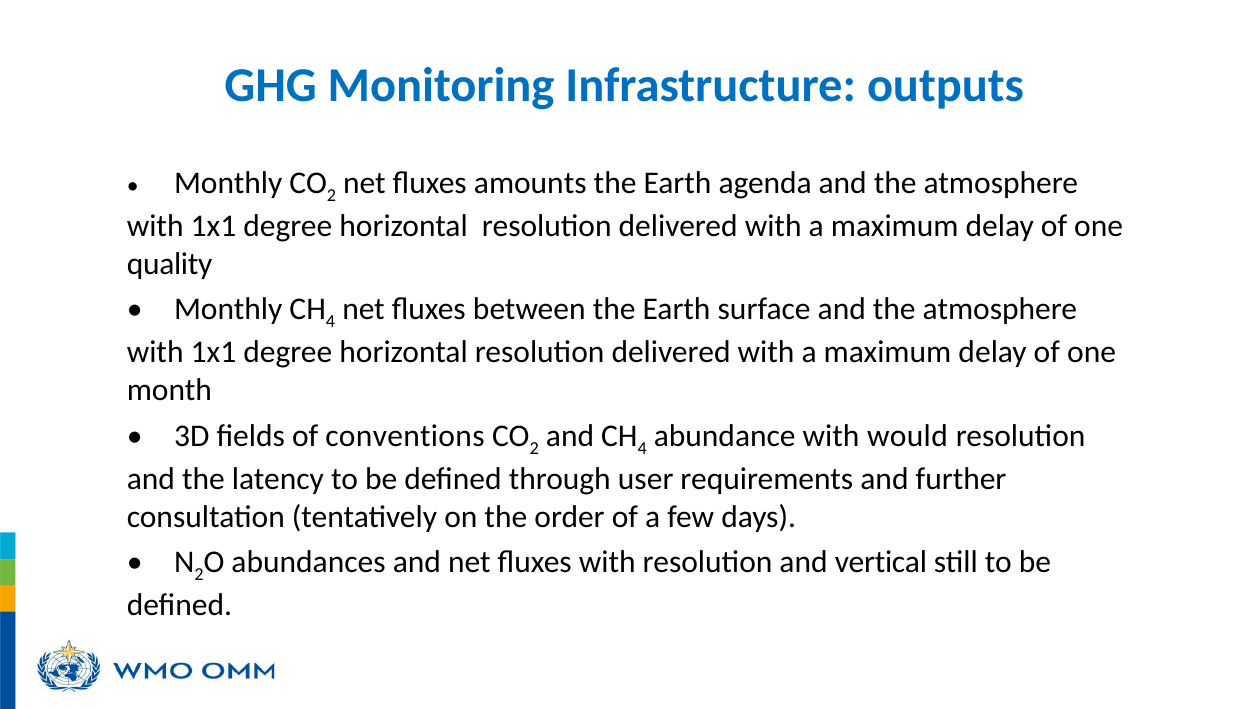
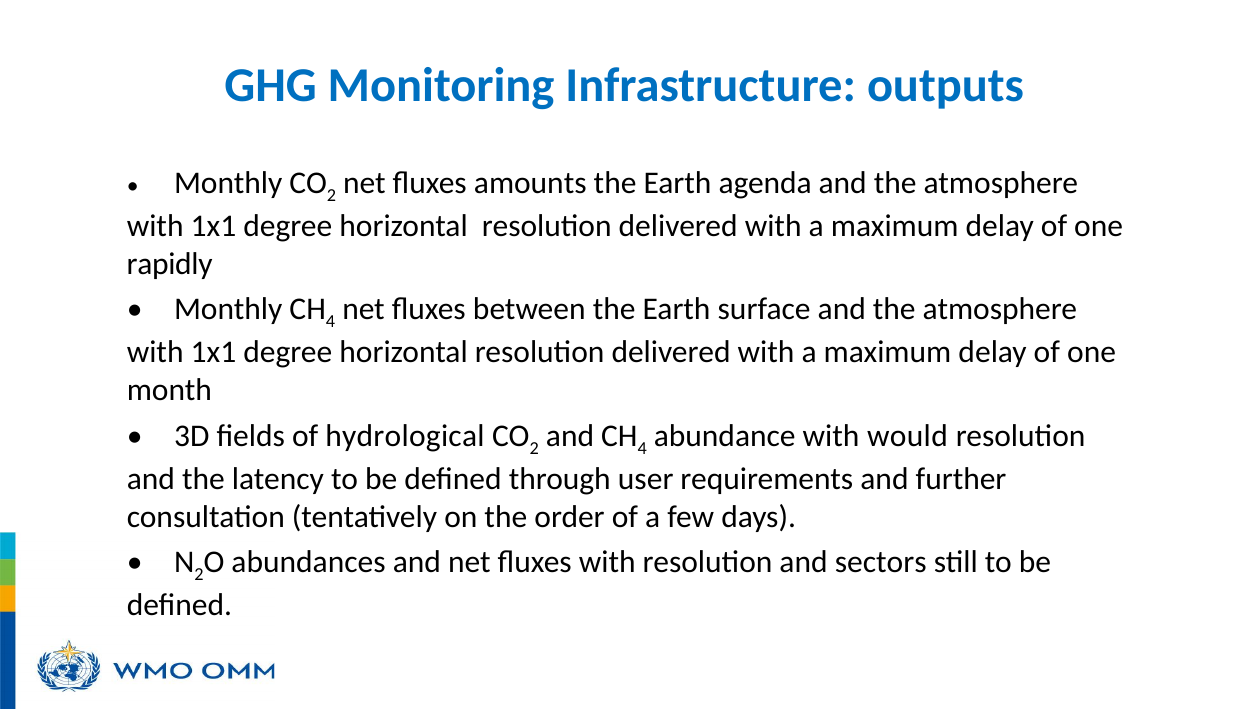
quality: quality -> rapidly (170, 264)
conventions: conventions -> hydrological (405, 436)
vertical: vertical -> sectors (881, 562)
